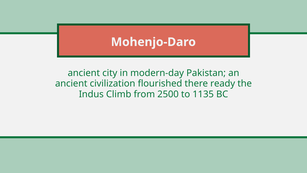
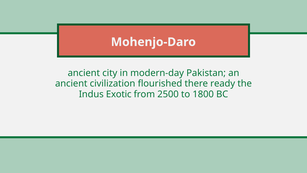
Climb: Climb -> Exotic (119, 94)
1135: 1135 -> 1800 (203, 94)
